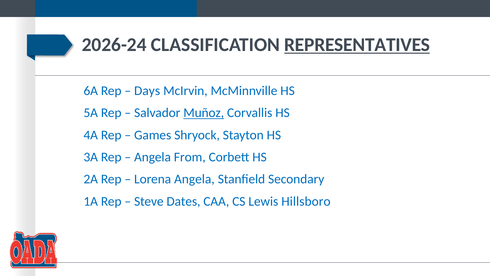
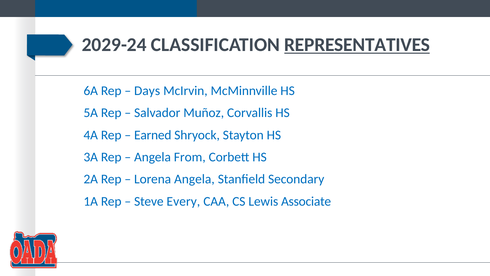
2026-24: 2026-24 -> 2029-24 (114, 45)
Muñoz underline: present -> none (204, 113)
Games: Games -> Earned (153, 135)
Dates: Dates -> Every (183, 201)
Hillsboro: Hillsboro -> Associate (306, 201)
